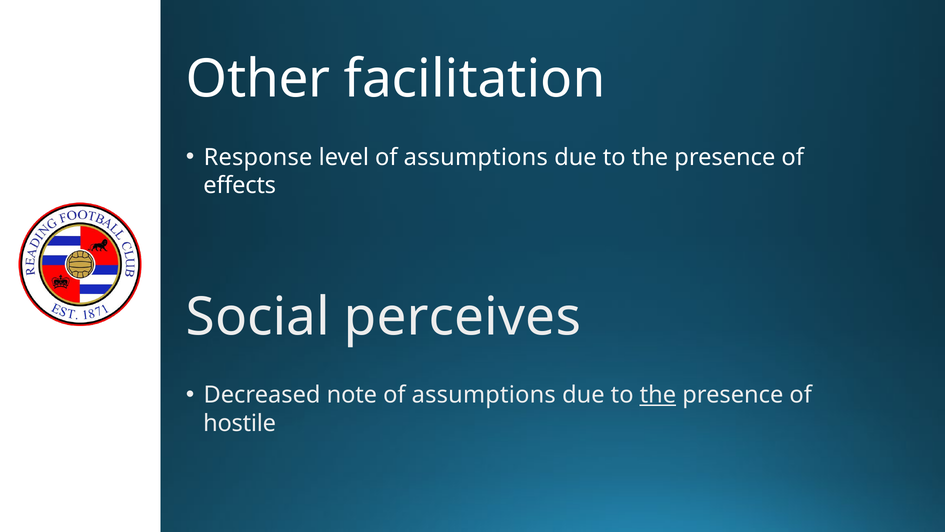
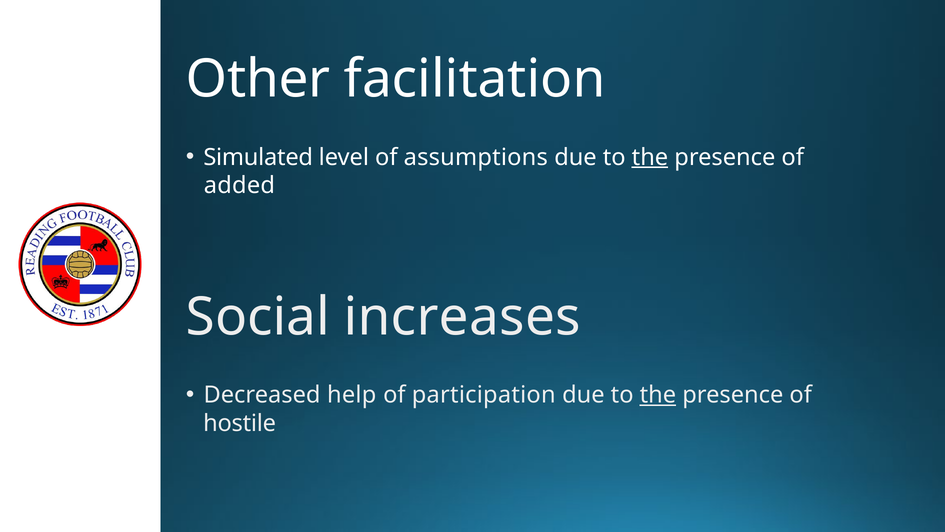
Response: Response -> Simulated (258, 157)
the underline: none -> present (650, 157)
effects: effects -> added (239, 185)
perceives: perceives -> increases (462, 317)
note: note -> help (352, 395)
assumptions: assumptions -> participation (484, 395)
